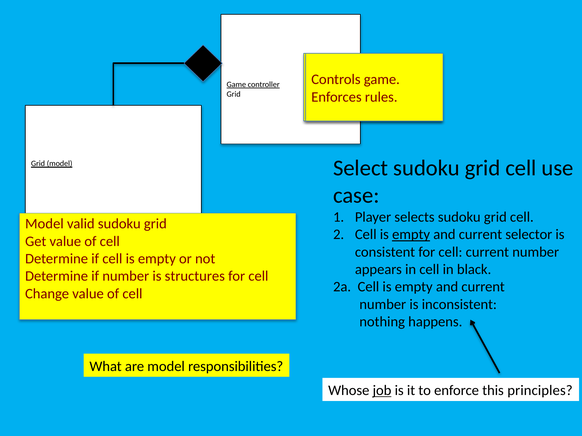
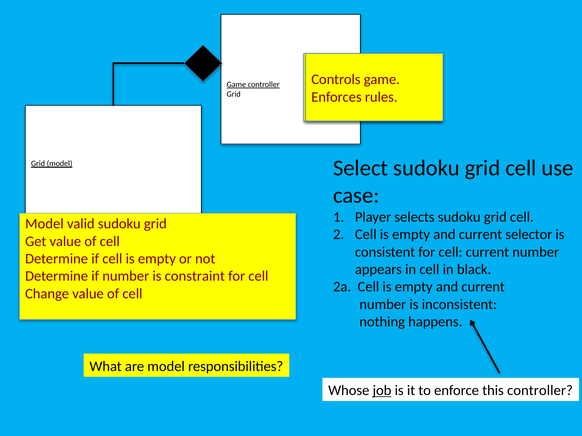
empty underline: present -> none (411, 235)
structures: structures -> constraint (195, 276)
this principles: principles -> controller (540, 391)
